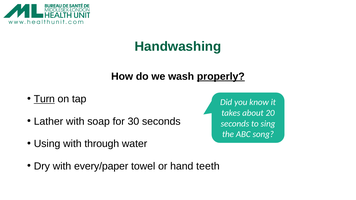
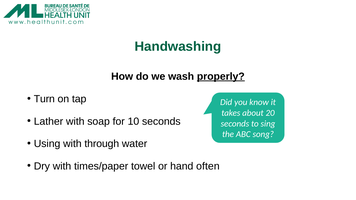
Turn underline: present -> none (44, 99)
30: 30 -> 10 (133, 122)
every/paper: every/paper -> times/paper (101, 166)
teeth: teeth -> often (208, 166)
